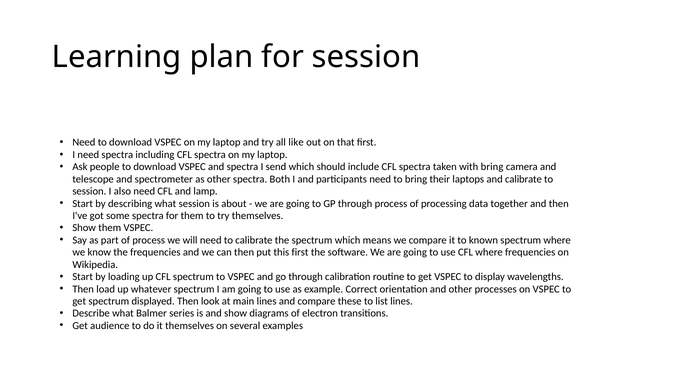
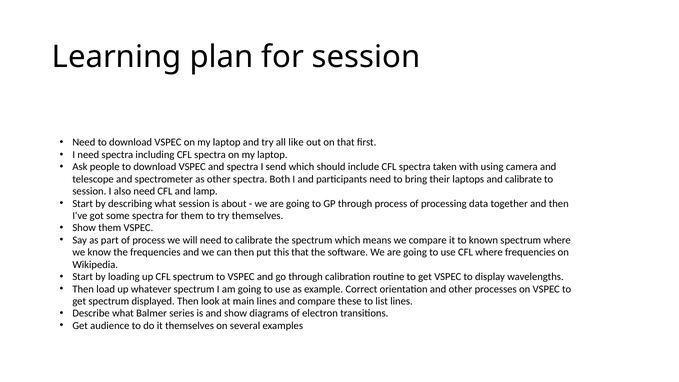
with bring: bring -> using (492, 167)
this first: first -> that (300, 252)
